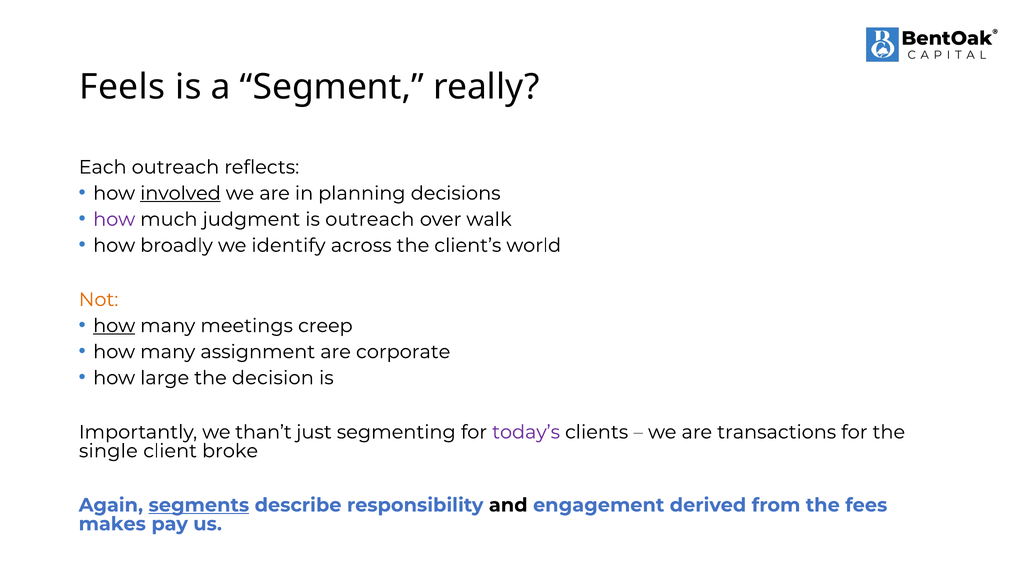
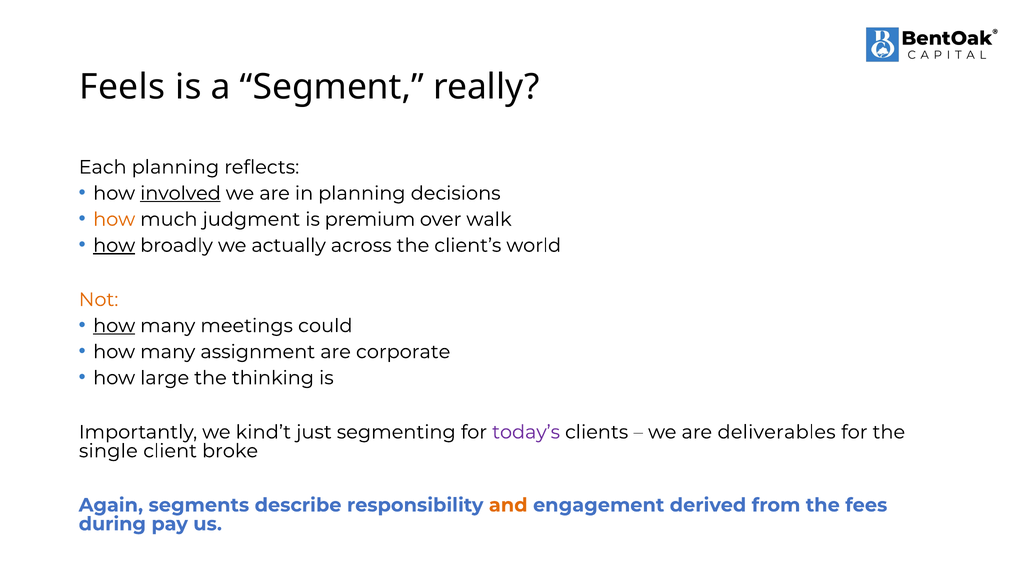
Each outreach: outreach -> planning (175, 167)
how colour: purple -> orange (114, 219)
is outreach: outreach -> premium (370, 219)
how underline: none -> present (114, 245)
identify: identify -> actually (289, 245)
creep: creep -> could (325, 325)
decision: decision -> thinking (273, 378)
than’t: than’t -> kind’t (263, 432)
transactions: transactions -> deliverables (777, 432)
segments underline: present -> none (199, 505)
and colour: black -> orange (508, 505)
makes: makes -> during (112, 524)
